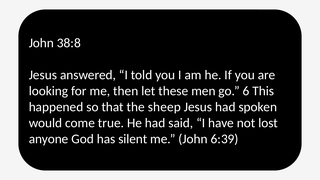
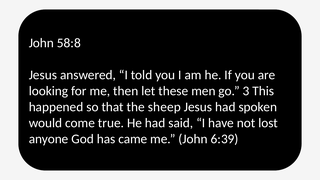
38:8: 38:8 -> 58:8 (69, 43)
6: 6 -> 3 (246, 91)
silent: silent -> came (133, 139)
